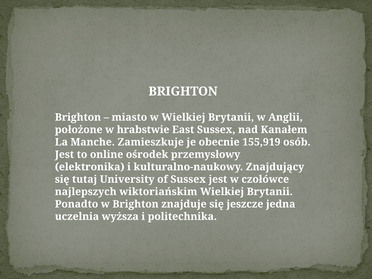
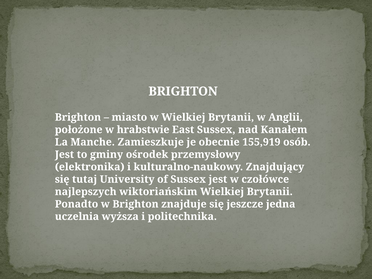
online: online -> gminy (107, 154)
